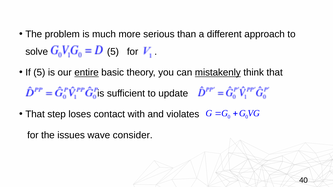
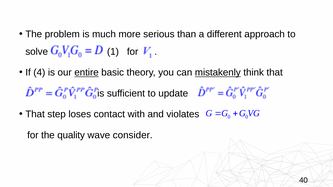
solve 5: 5 -> 1 (113, 52)
If 5: 5 -> 4 (39, 73)
issues: issues -> quality (71, 135)
